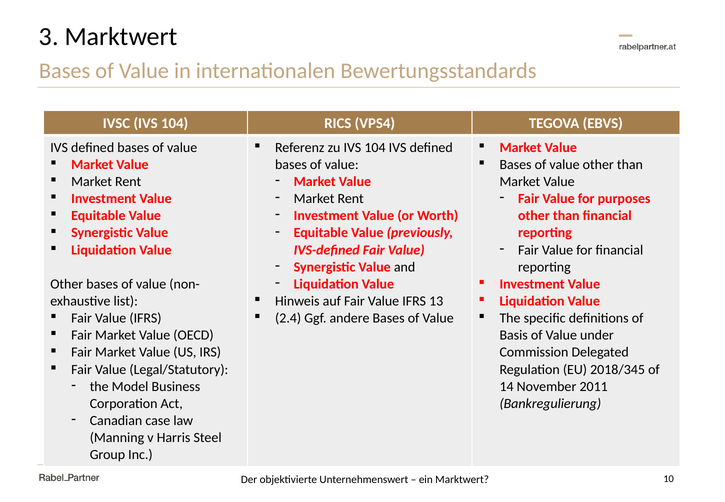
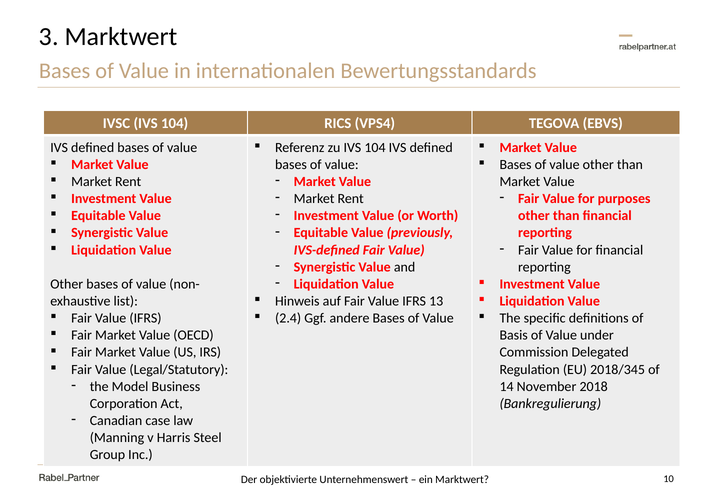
2011: 2011 -> 2018 (594, 386)
